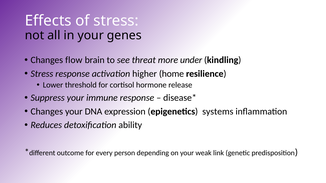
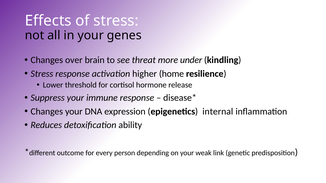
flow: flow -> over (74, 60)
systems: systems -> internal (218, 112)
